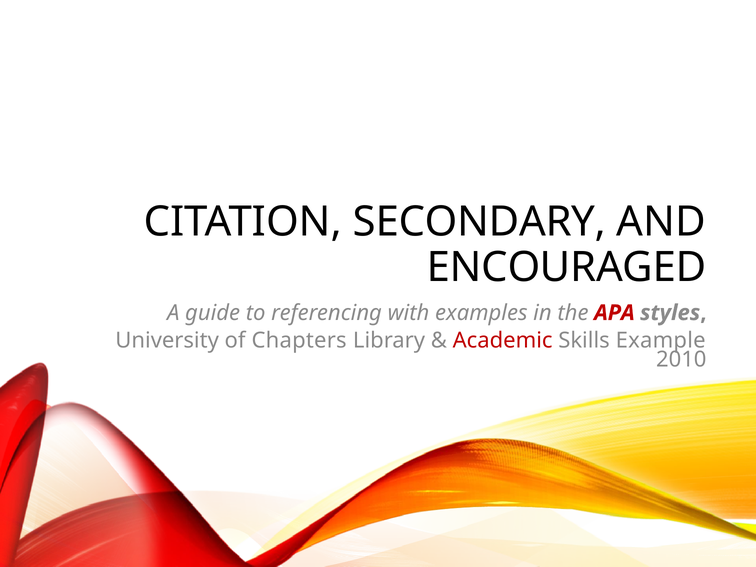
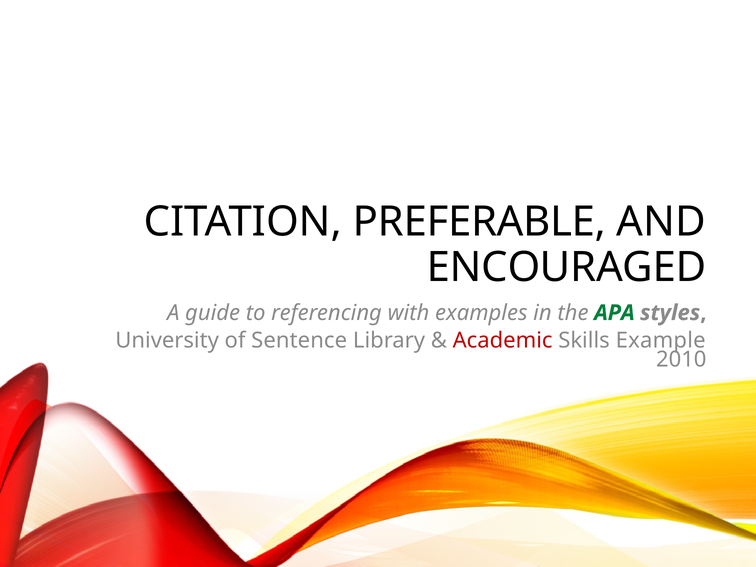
SECONDARY: SECONDARY -> PREFERABLE (479, 222)
APA colour: red -> green (614, 313)
Chapters: Chapters -> Sentence (299, 340)
